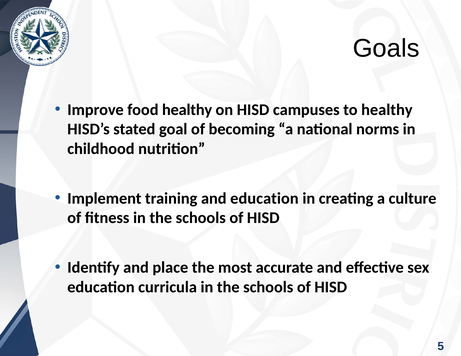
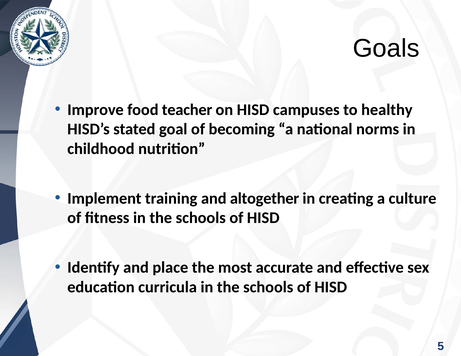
food healthy: healthy -> teacher (187, 110)
and education: education -> altogether (265, 199)
